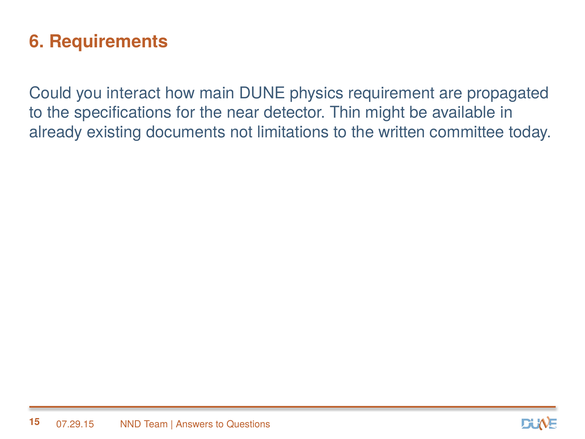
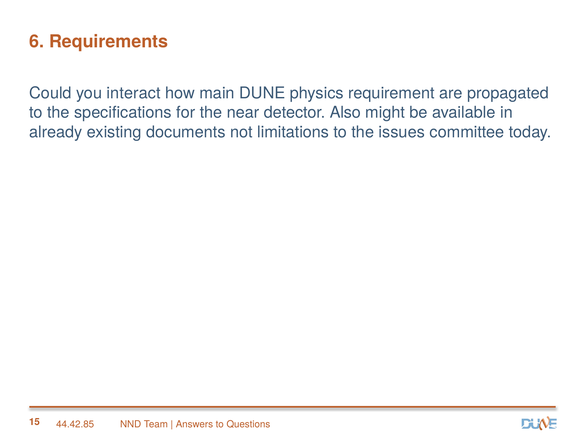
Thin: Thin -> Also (345, 113)
written: written -> issues (402, 132)
07.29.15: 07.29.15 -> 44.42.85 (75, 424)
